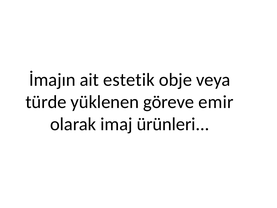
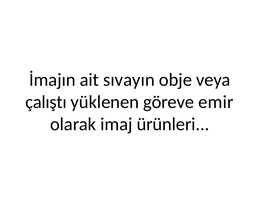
estetik: estetik -> sıvayın (129, 80)
türde: türde -> çalıştı (46, 102)
